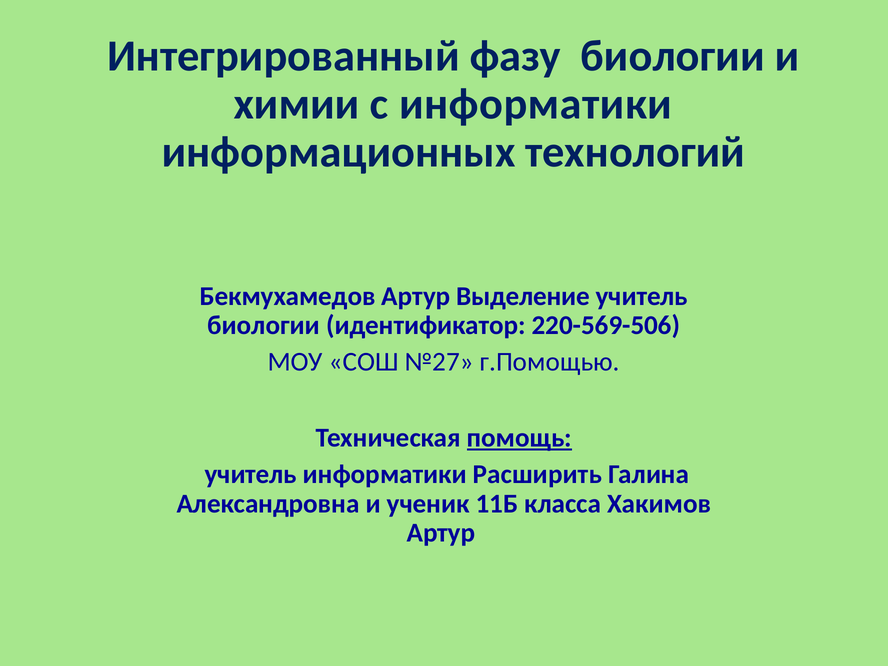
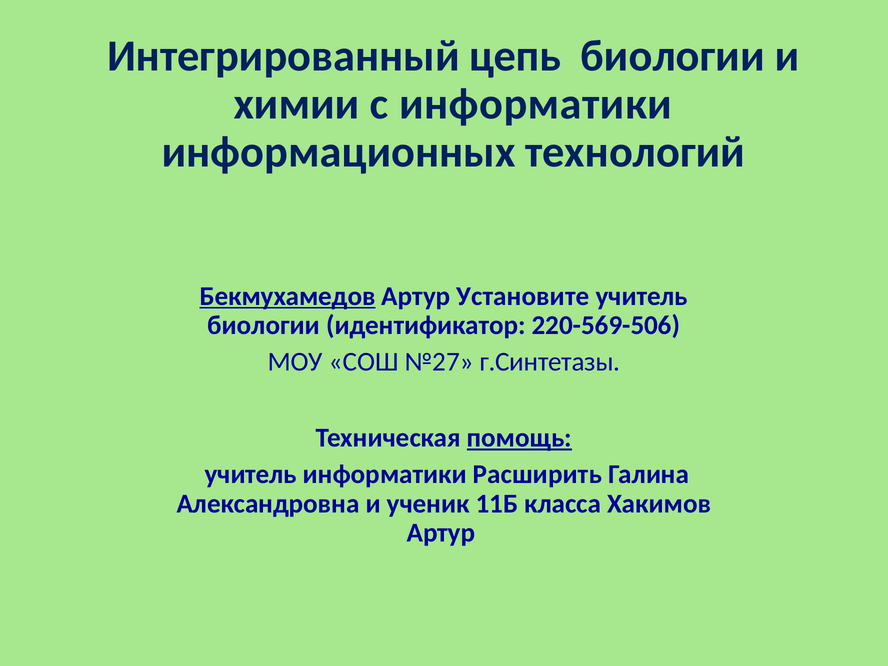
фазу: фазу -> цепь (515, 56)
Бекмухамедов underline: none -> present (288, 296)
Выделение: Выделение -> Установите (523, 296)
г.Помощью: г.Помощью -> г.Синтетазы (550, 362)
